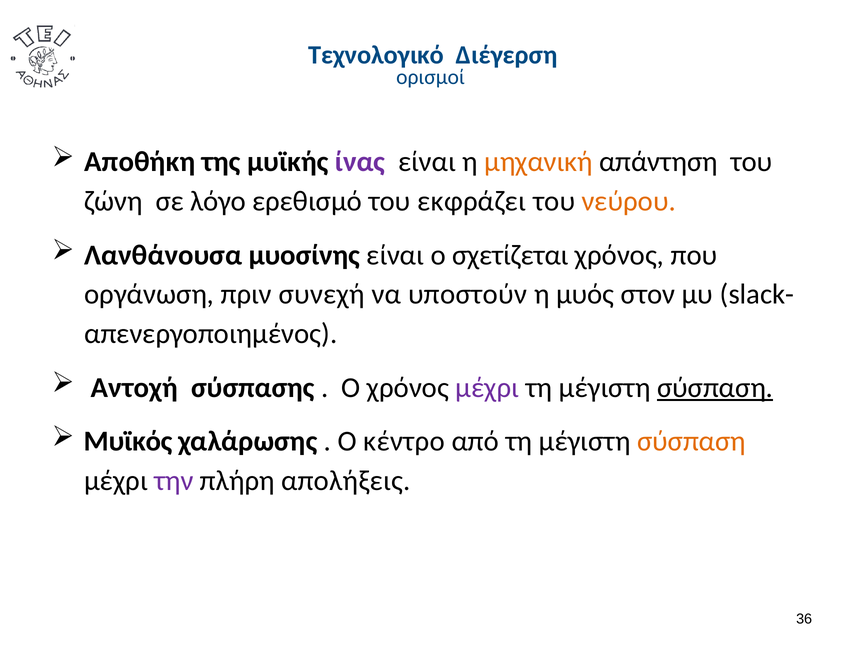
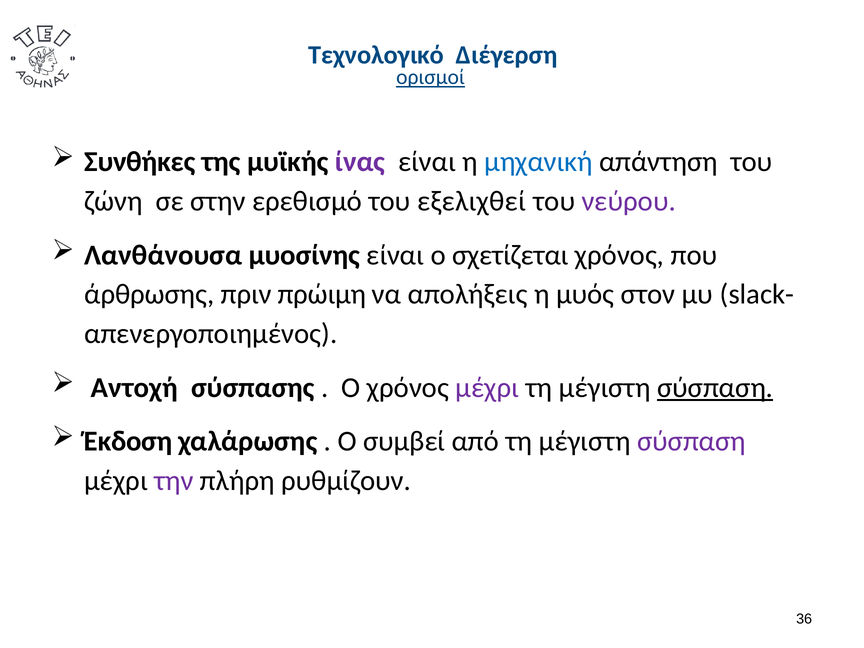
ορισμοί underline: none -> present (431, 77)
Αποθήκη: Αποθήκη -> Συνθήκες (140, 162)
μηχανική colour: orange -> blue (539, 162)
λόγο: λόγο -> στην (218, 201)
εκφράζει: εκφράζει -> εξελιχθεί (472, 201)
νεύρου colour: orange -> purple (629, 201)
οργάνωση: οργάνωση -> άρθρωσης (149, 294)
συνεχή: συνεχή -> πρώιμη (322, 294)
υποστούν: υποστούν -> απολήξεις (468, 294)
Μυϊκός: Μυϊκός -> Έκδοση (128, 441)
κέντρο: κέντρο -> συμβεί (404, 441)
σύσπαση colour: orange -> purple (691, 441)
απολήξεις: απολήξεις -> ρυθμίζουν (346, 481)
